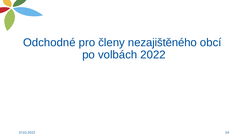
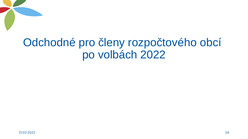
nezajištěného: nezajištěného -> rozpočtového (162, 43)
